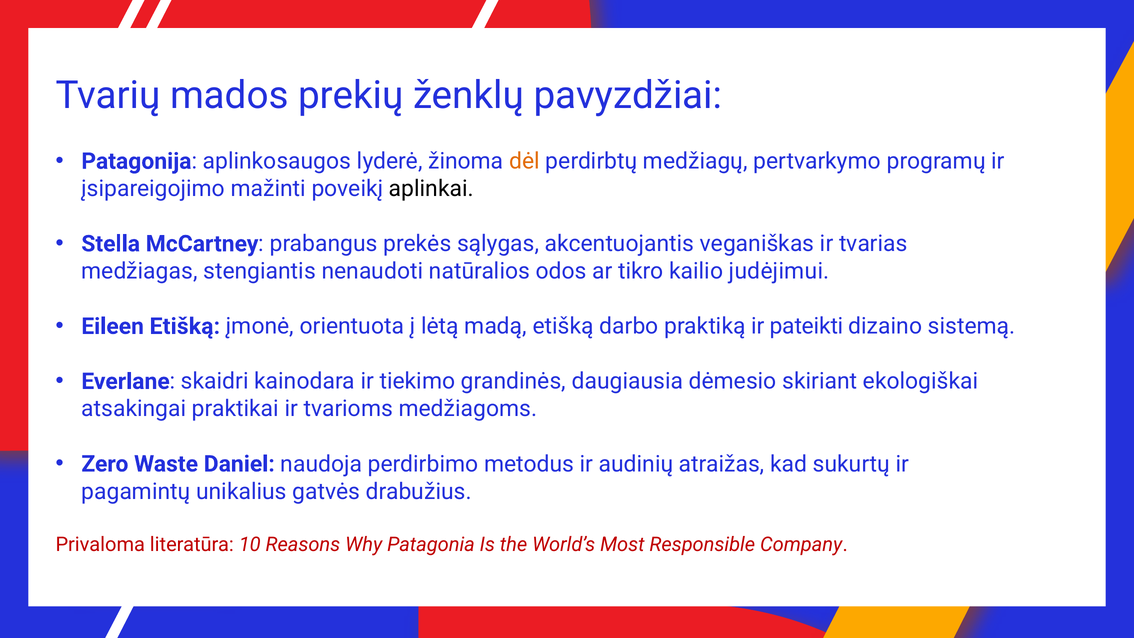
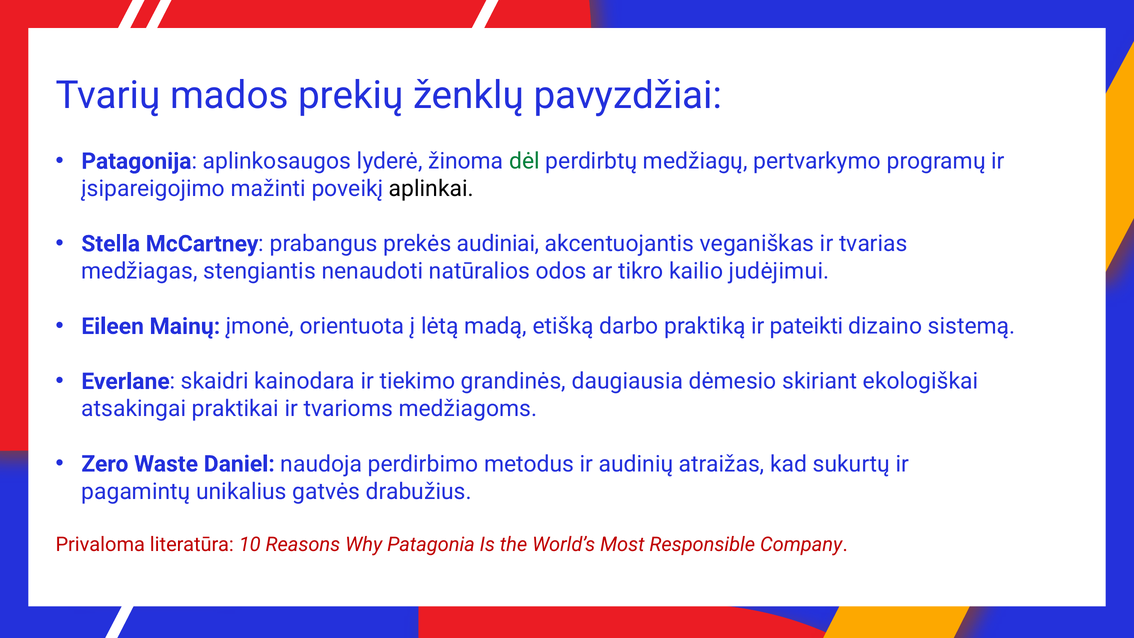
dėl colour: orange -> green (524, 161)
sąlygas: sąlygas -> audiniai (498, 244)
Eileen Etišką: Etišką -> Mainų (185, 326)
